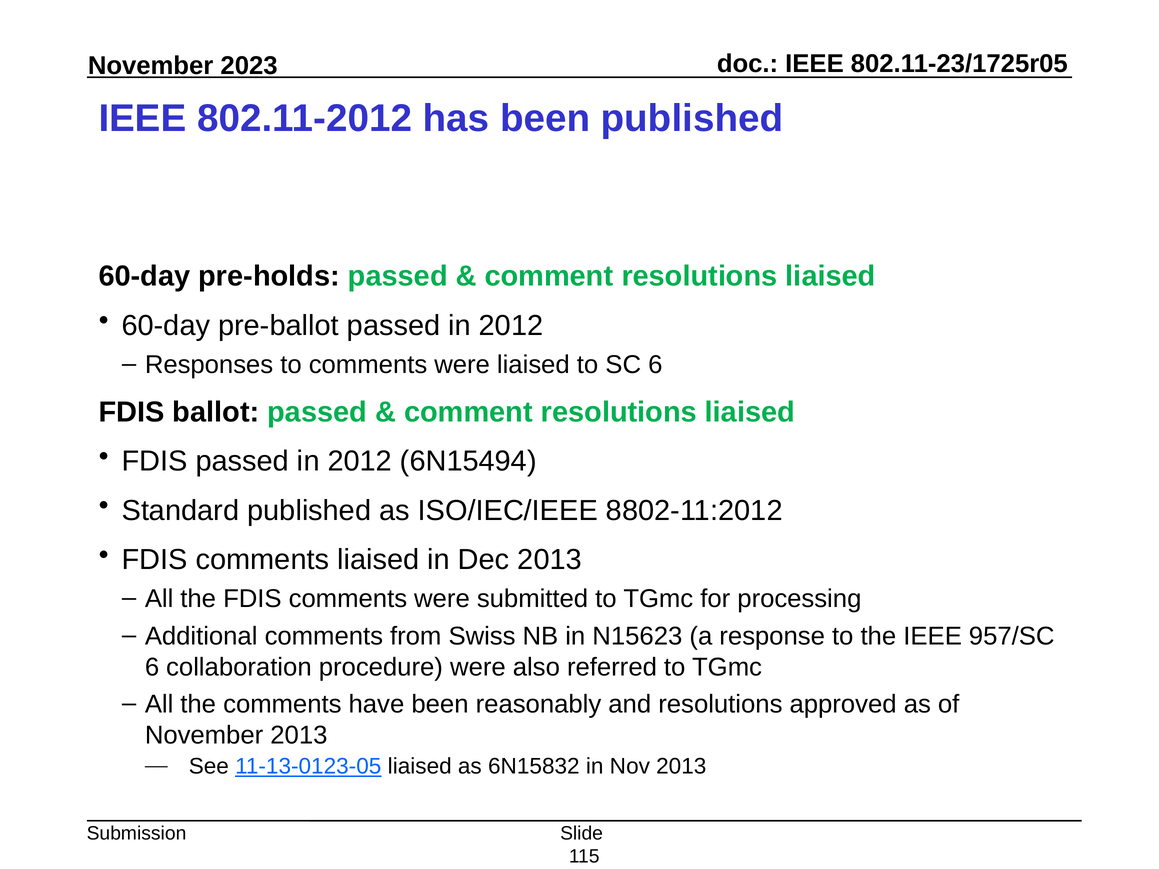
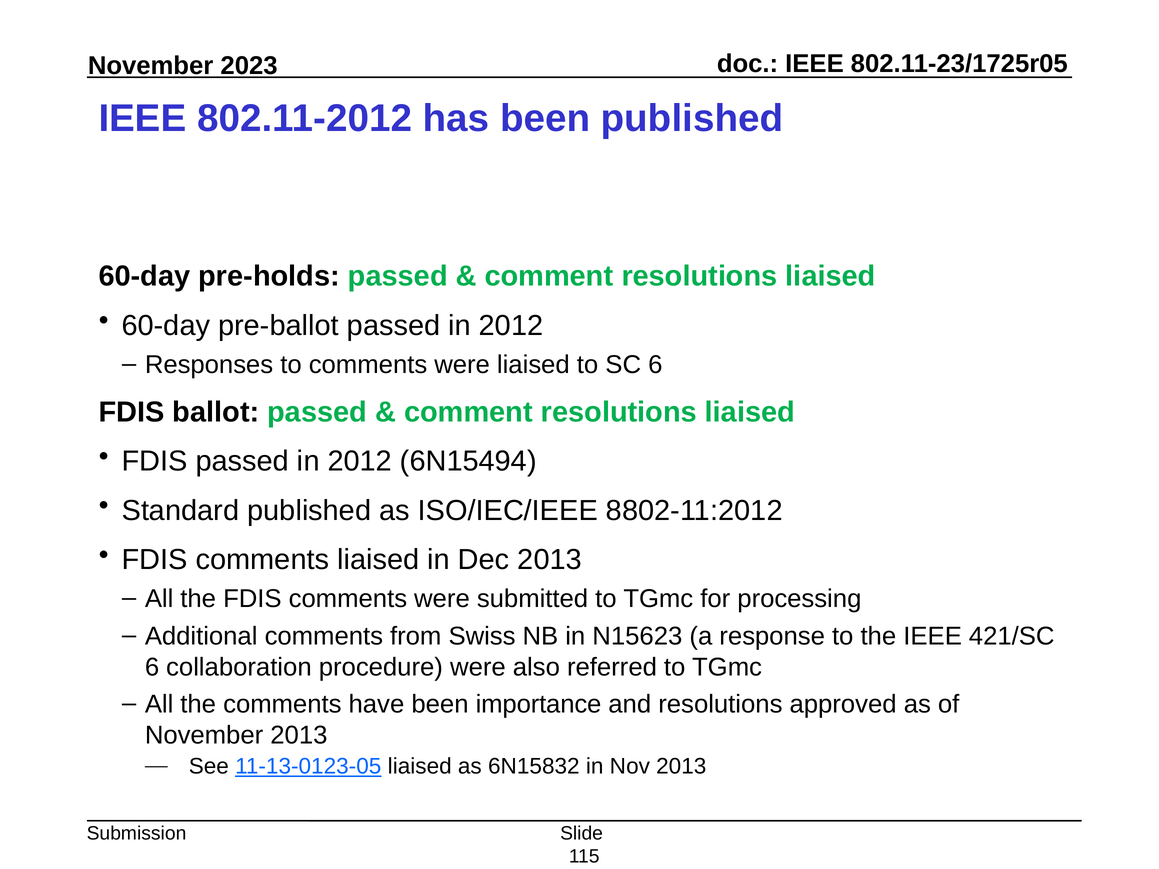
957/SC: 957/SC -> 421/SC (1012, 636)
reasonably: reasonably -> importance (539, 705)
